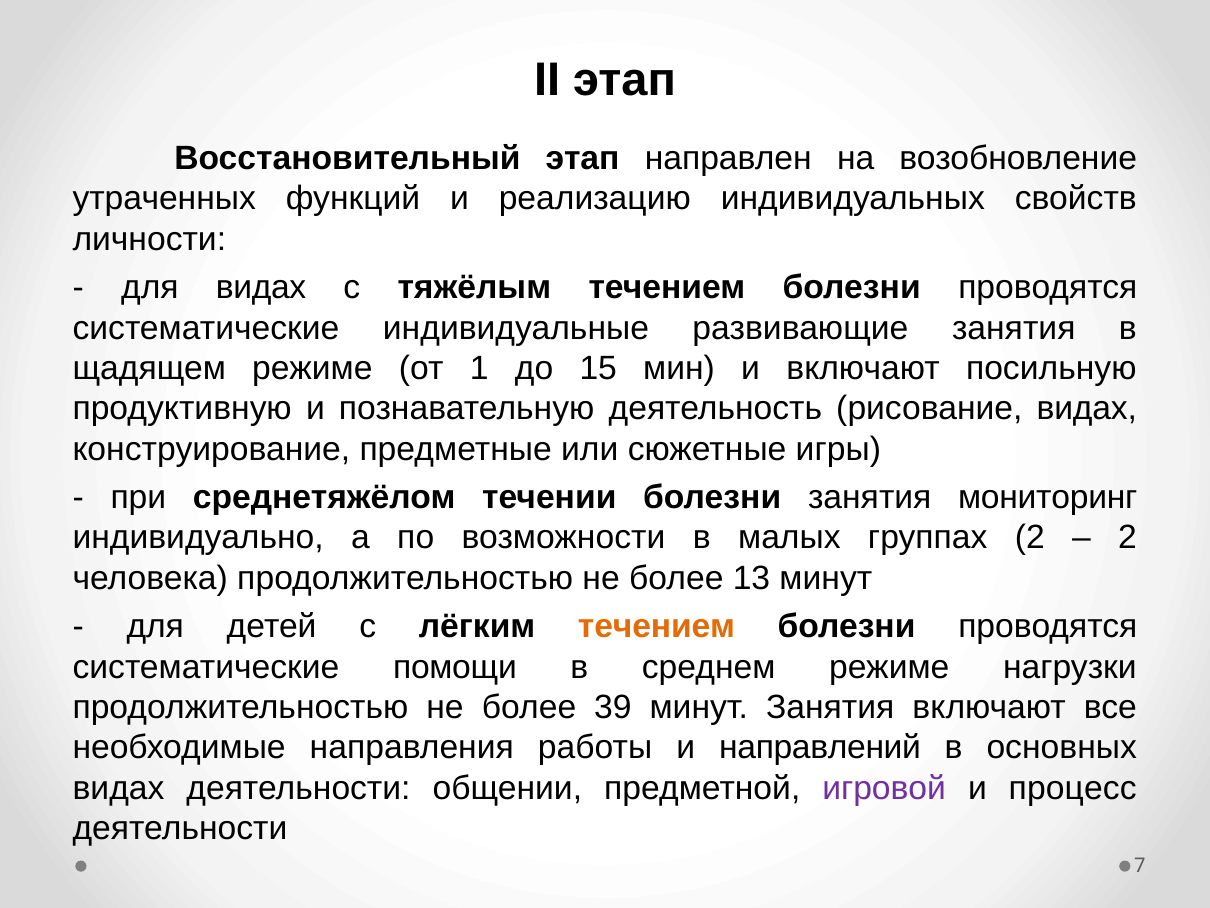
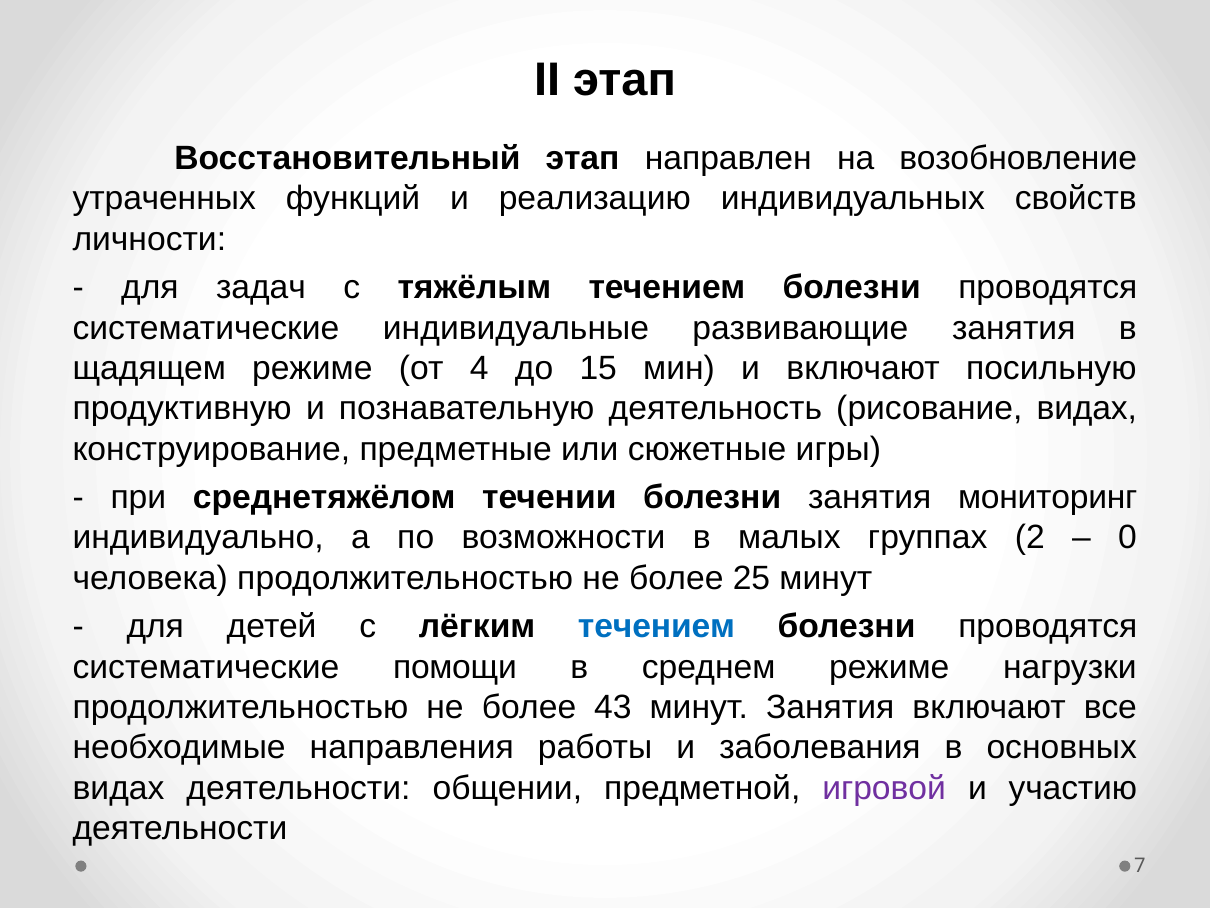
для видах: видах -> задач (261, 287)
1: 1 -> 4 (479, 368)
2: 2 -> 0 (1128, 538)
13: 13 -> 25 (751, 578)
течением colour: orange -> blue (656, 626)
39: 39 -> 43 (613, 707)
направлений: направлений -> заболевания (820, 747)
процесс: процесс -> участию (1073, 788)
